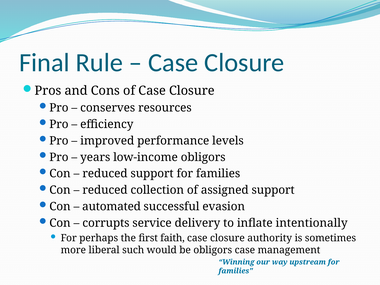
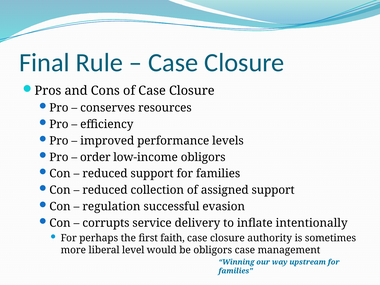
years: years -> order (95, 157)
automated: automated -> regulation (111, 207)
such: such -> level (133, 250)
